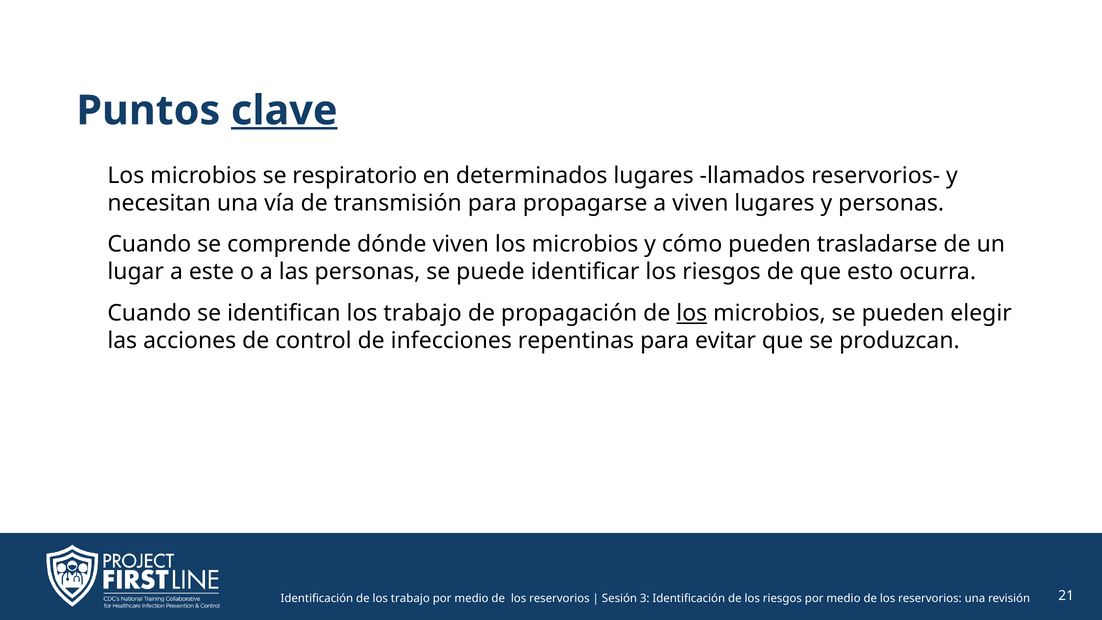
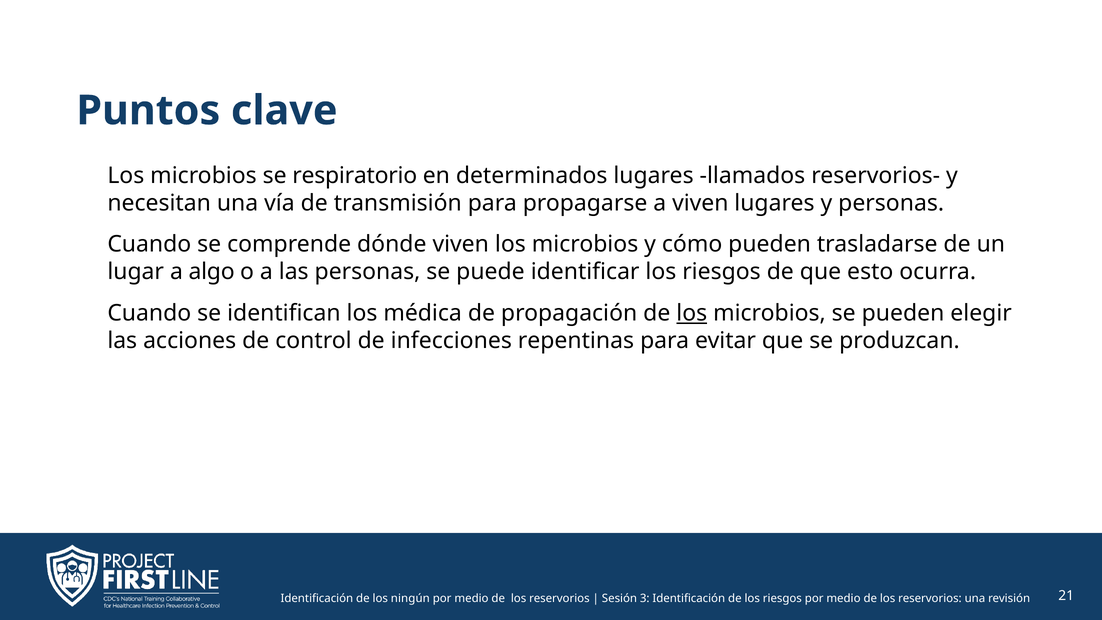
clave underline: present -> none (284, 111)
este: este -> algo (212, 272)
identifican los trabajo: trabajo -> médica (423, 313)
de los trabajo: trabajo -> ningún (410, 598)
